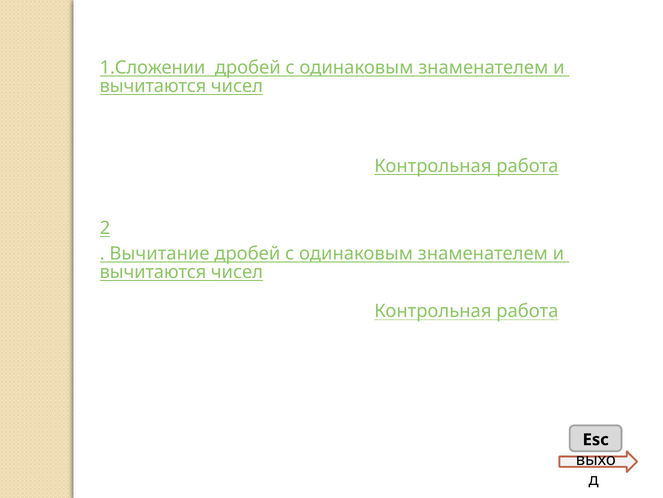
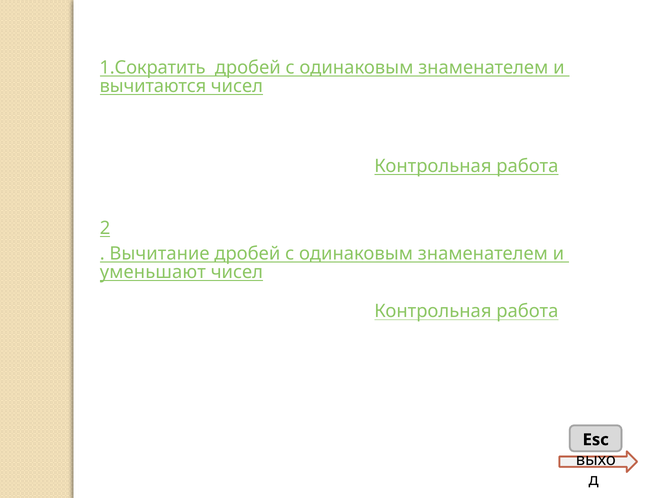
1.Сложении: 1.Сложении -> 1.Сократить (153, 67)
вычитаются: вычитаются -> уменьшают (153, 272)
